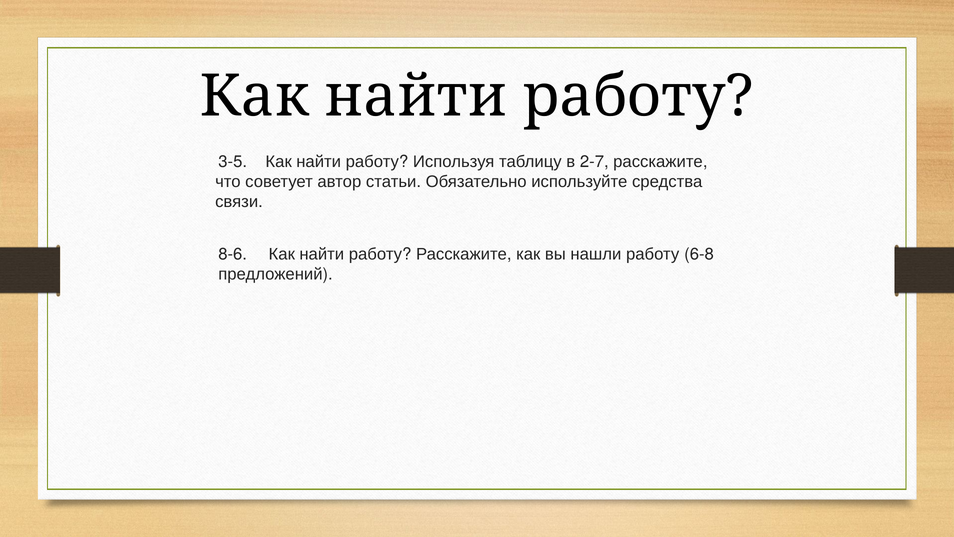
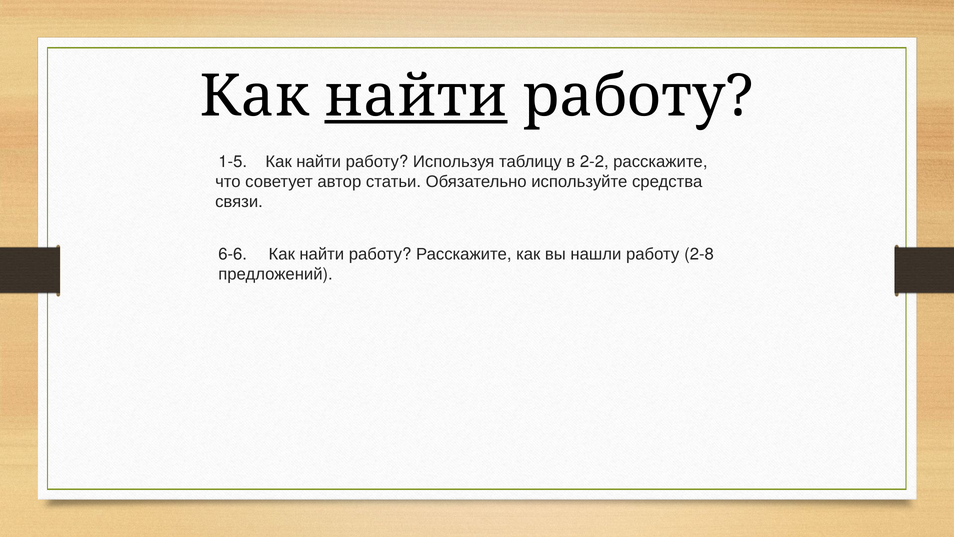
найти underline: none -> present (416, 96)
3-5: 3-5 -> 1-5 (233, 162)
2-7: 2-7 -> 2-2 (594, 162)
8-6: 8-6 -> 6-6 (233, 254)
6-8: 6-8 -> 2-8 (699, 254)
